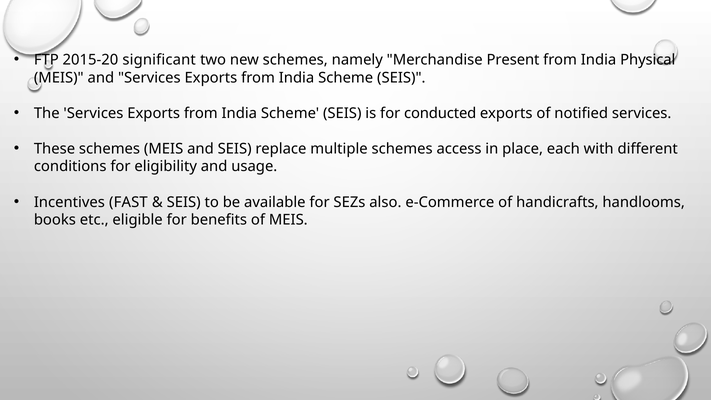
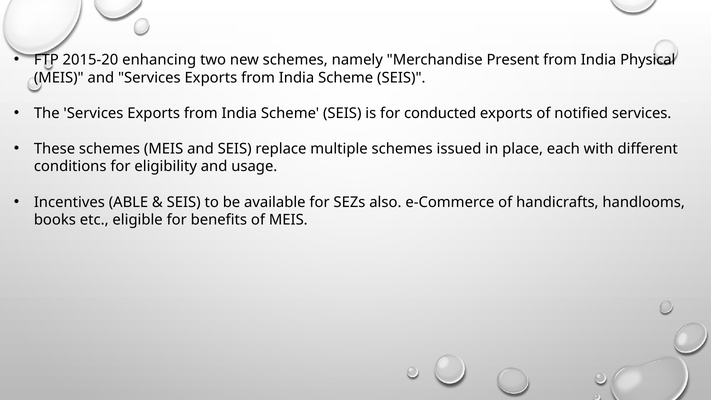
significant: significant -> enhancing (159, 60)
access: access -> issued (459, 149)
FAST: FAST -> ABLE (128, 202)
